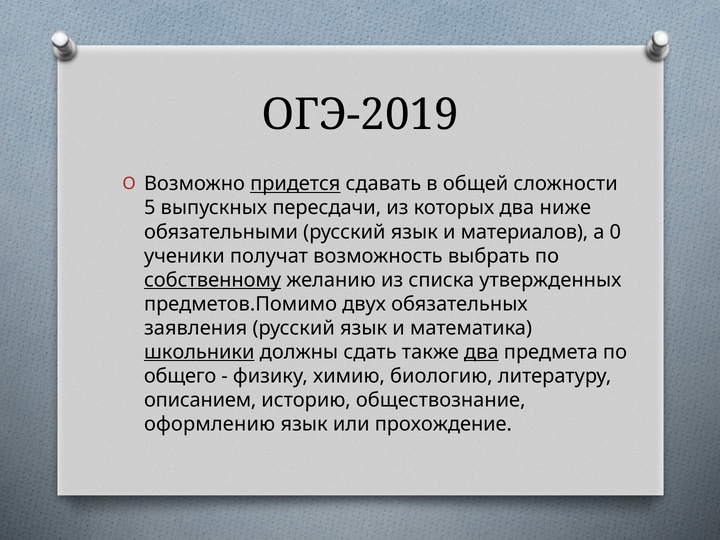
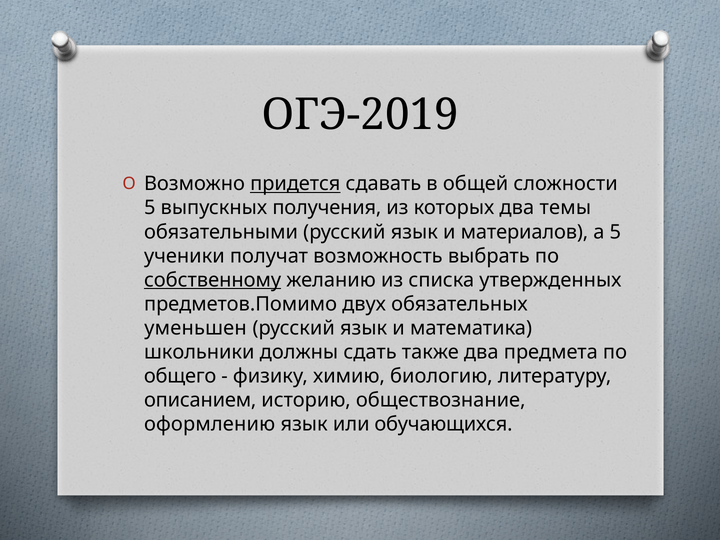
пересдачи: пересдачи -> получения (327, 208)
ниже: ниже -> темы (565, 208)
а 0: 0 -> 5 (615, 232)
заявления: заявления -> уменьшен (196, 328)
школьники underline: present -> none (199, 352)
два underline: present -> none (481, 352)
прохождение: прохождение -> обучающихся (443, 424)
